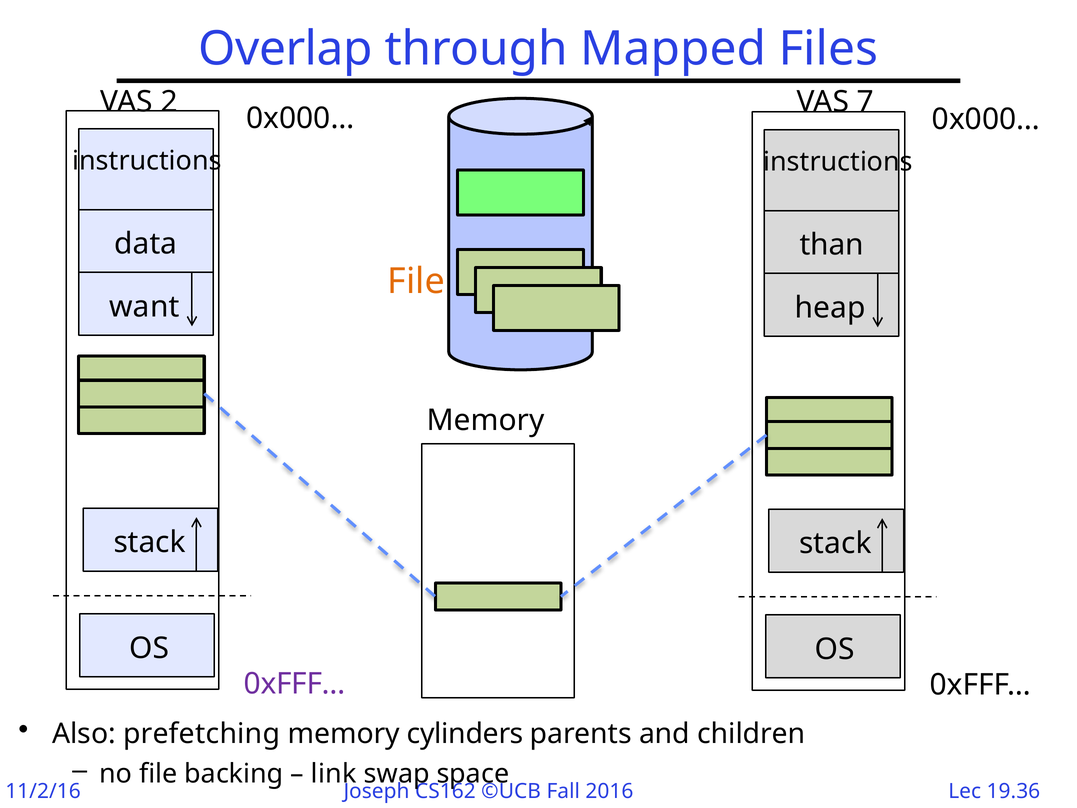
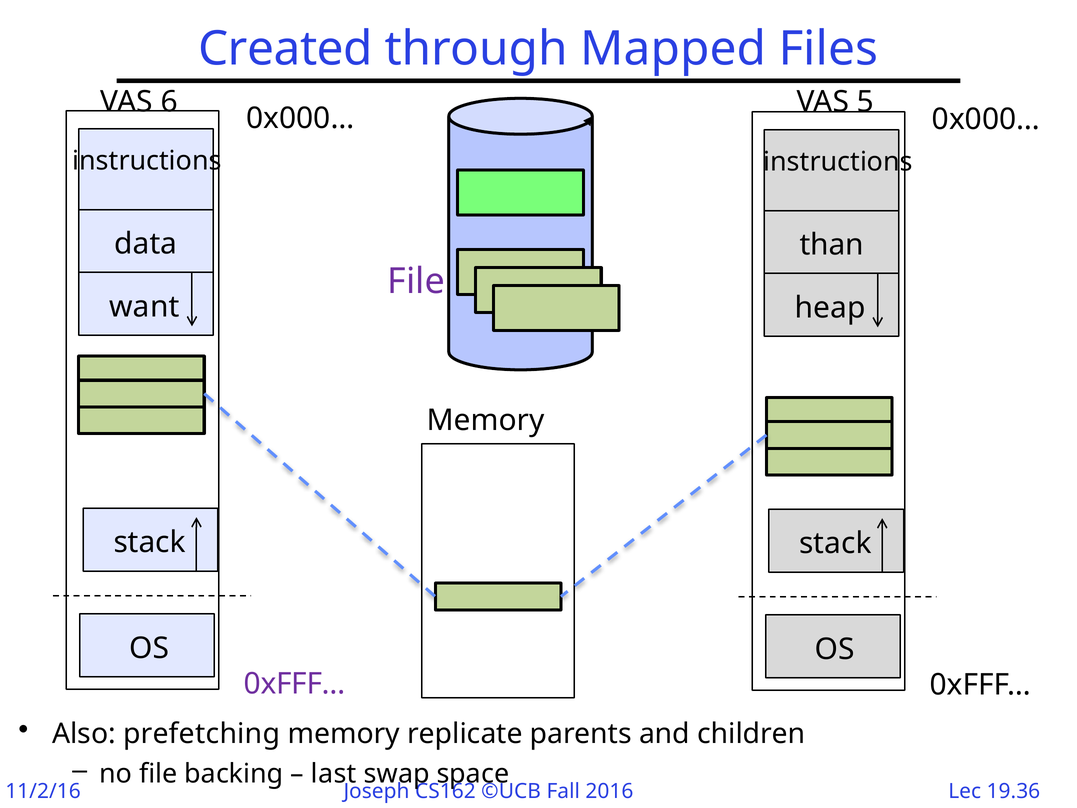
Overlap: Overlap -> Created (285, 49)
2: 2 -> 6 (169, 102)
7: 7 -> 5 (865, 102)
File colour: orange -> purple (416, 281)
cylinders: cylinders -> replicate (465, 734)
link: link -> last (334, 774)
